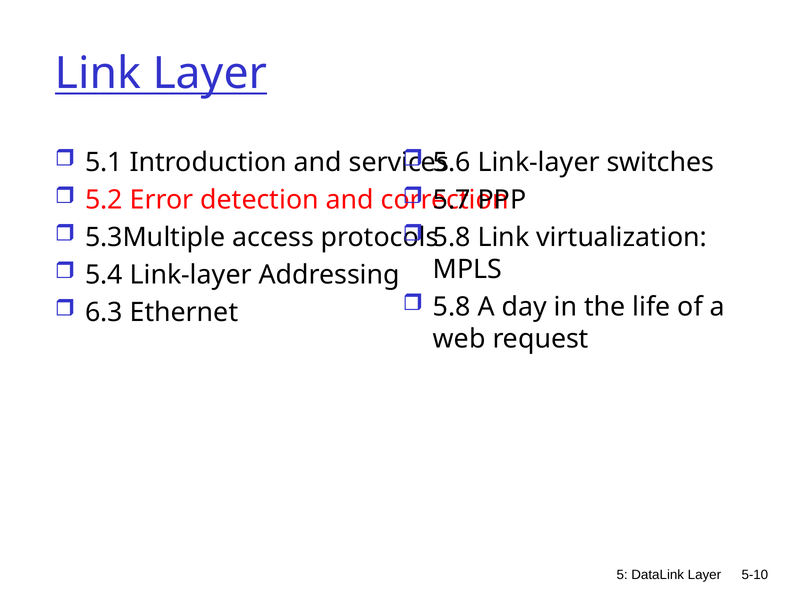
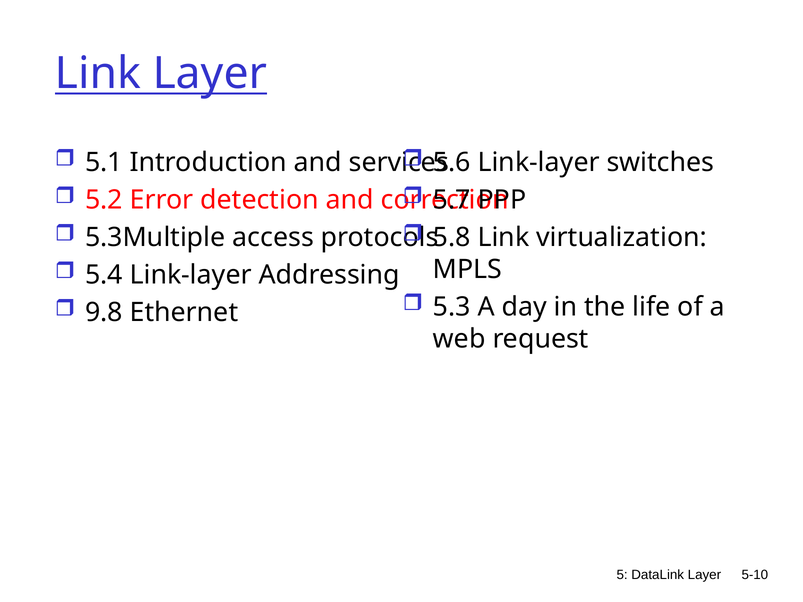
5.8: 5.8 -> 5.3 (452, 307)
6.3: 6.3 -> 9.8 (104, 312)
